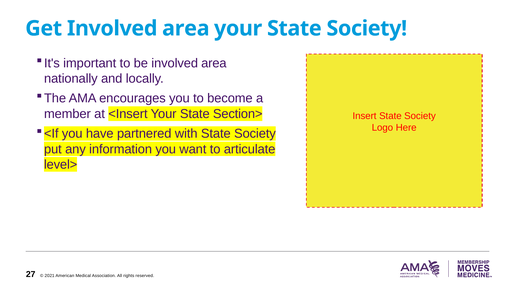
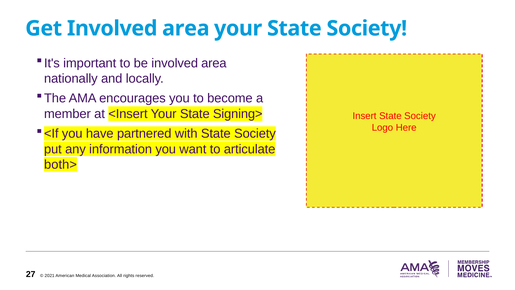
Section>: Section> -> Signing> (238, 114)
level>: level> -> both> (60, 164)
